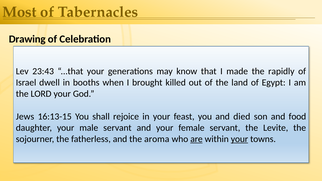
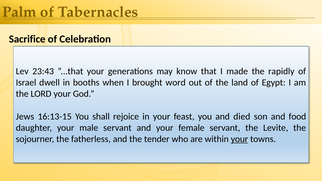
Most: Most -> Palm (20, 12)
Drawing: Drawing -> Sacrifice (27, 39)
killed: killed -> word (176, 83)
aroma: aroma -> tender (157, 139)
are underline: present -> none (196, 139)
